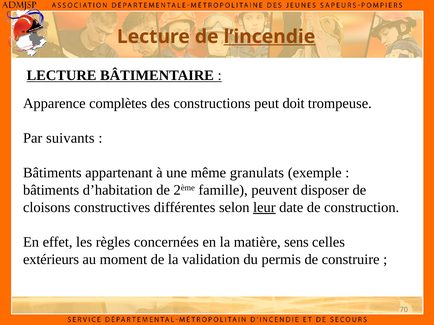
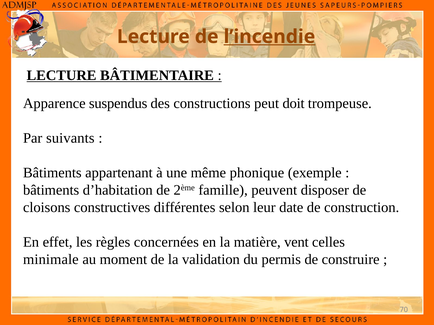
complètes: complètes -> suspendus (118, 103)
granulats: granulats -> phonique (257, 173)
leur underline: present -> none (264, 208)
sens: sens -> vent (296, 242)
extérieurs: extérieurs -> minimale (51, 260)
